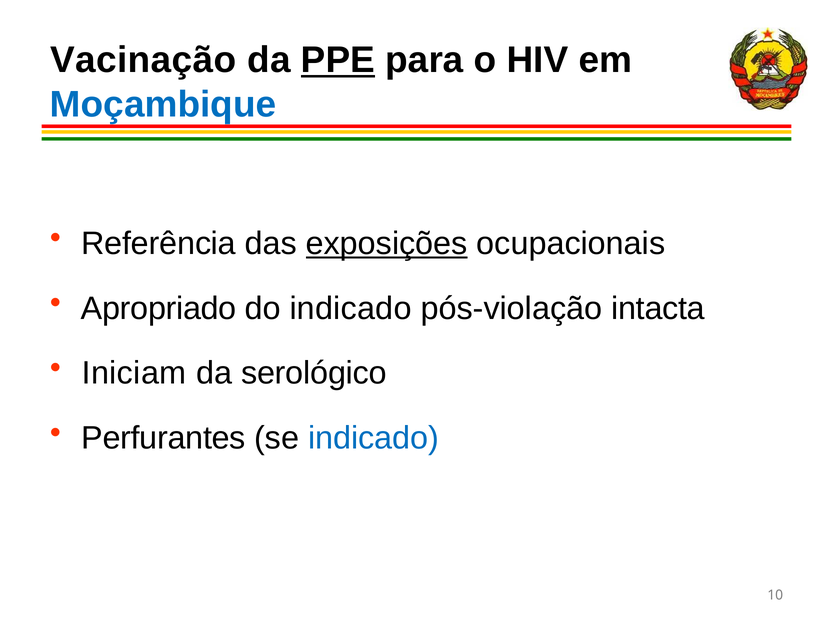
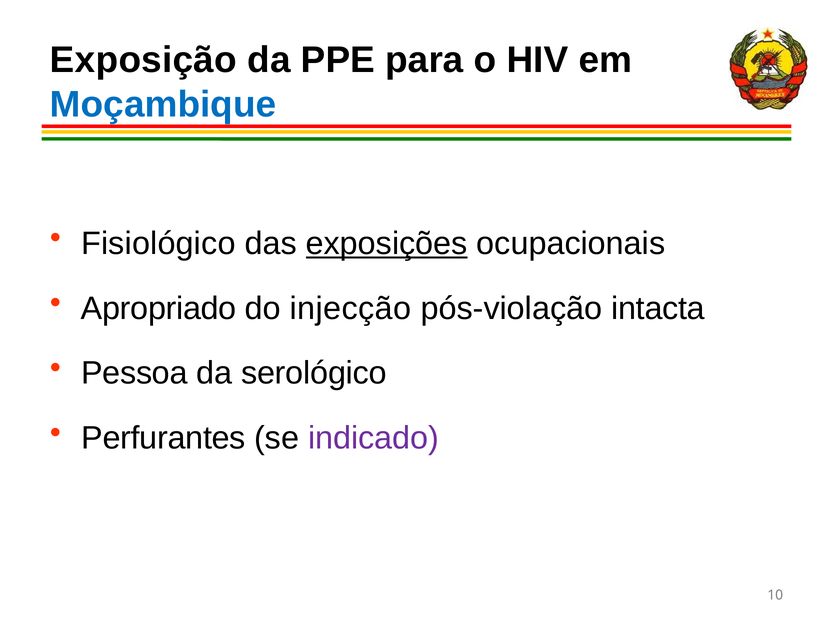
Vacinação: Vacinação -> Exposição (143, 60)
PPE underline: present -> none (338, 60)
Referência: Referência -> Fisiológico (158, 243)
do indicado: indicado -> injecção (351, 308)
Iniciam: Iniciam -> Pessoa (134, 373)
indicado colour: blue -> purple (374, 438)
